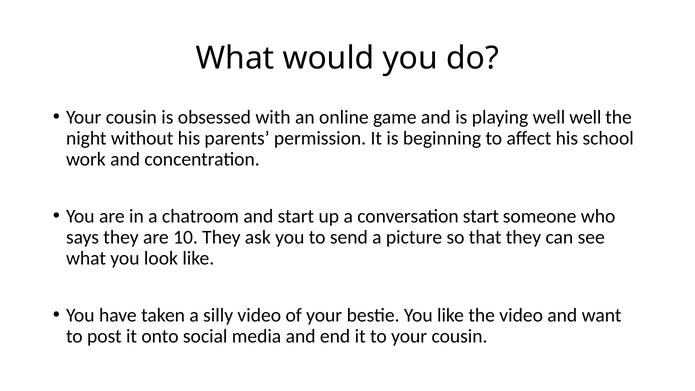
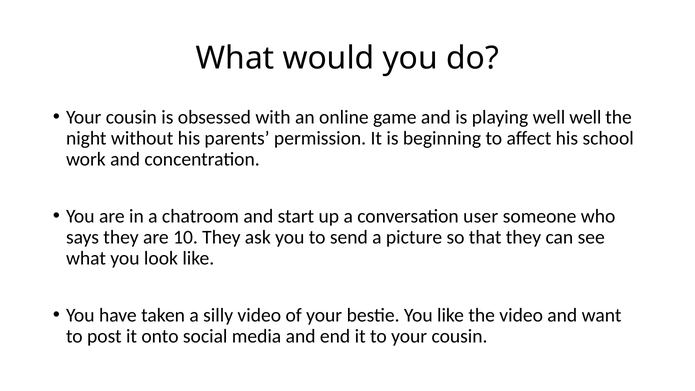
conversation start: start -> user (481, 216)
